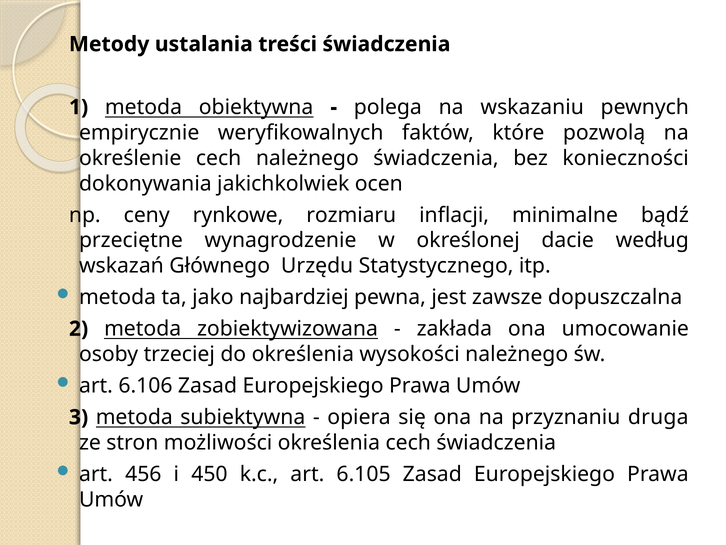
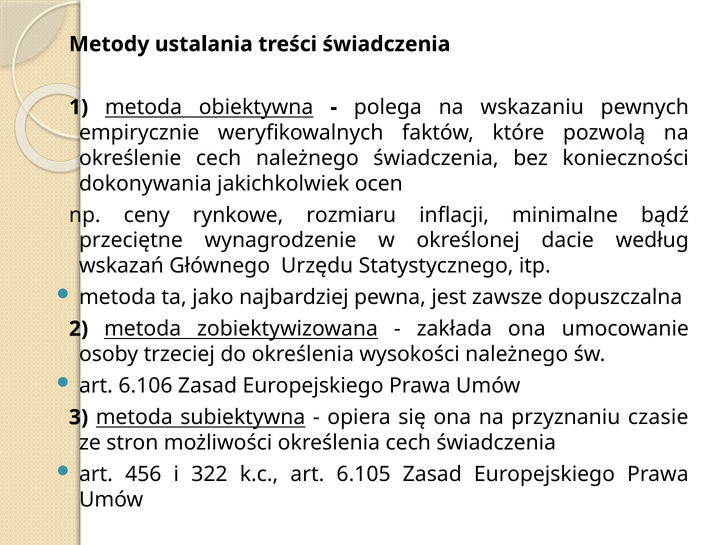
druga: druga -> czasie (658, 417)
450: 450 -> 322 (209, 474)
